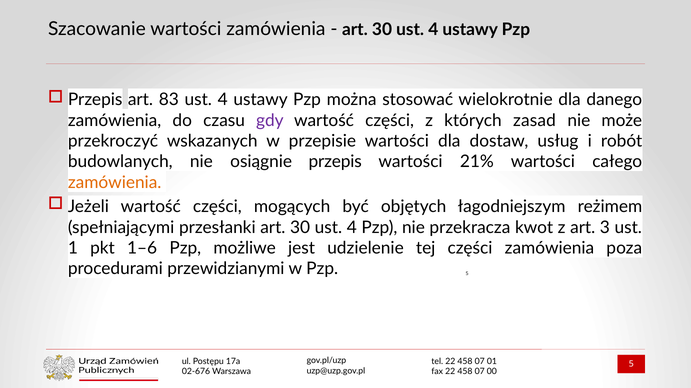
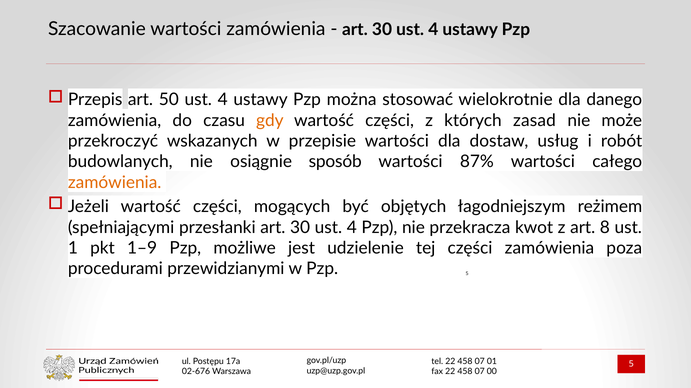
83: 83 -> 50 (169, 100)
gdy colour: purple -> orange (270, 121)
osiągnie przepis: przepis -> sposób (335, 162)
21%: 21% -> 87% (477, 162)
3: 3 -> 8 (605, 228)
1–6: 1–6 -> 1–9 (142, 248)
